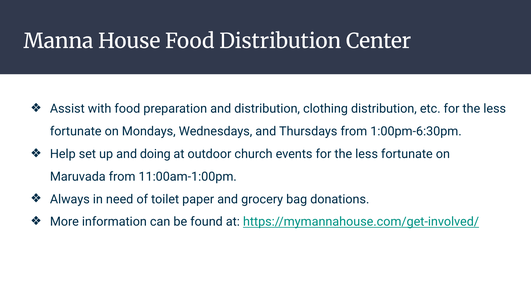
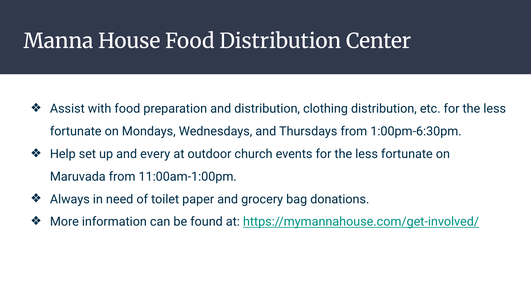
doing: doing -> every (155, 154)
